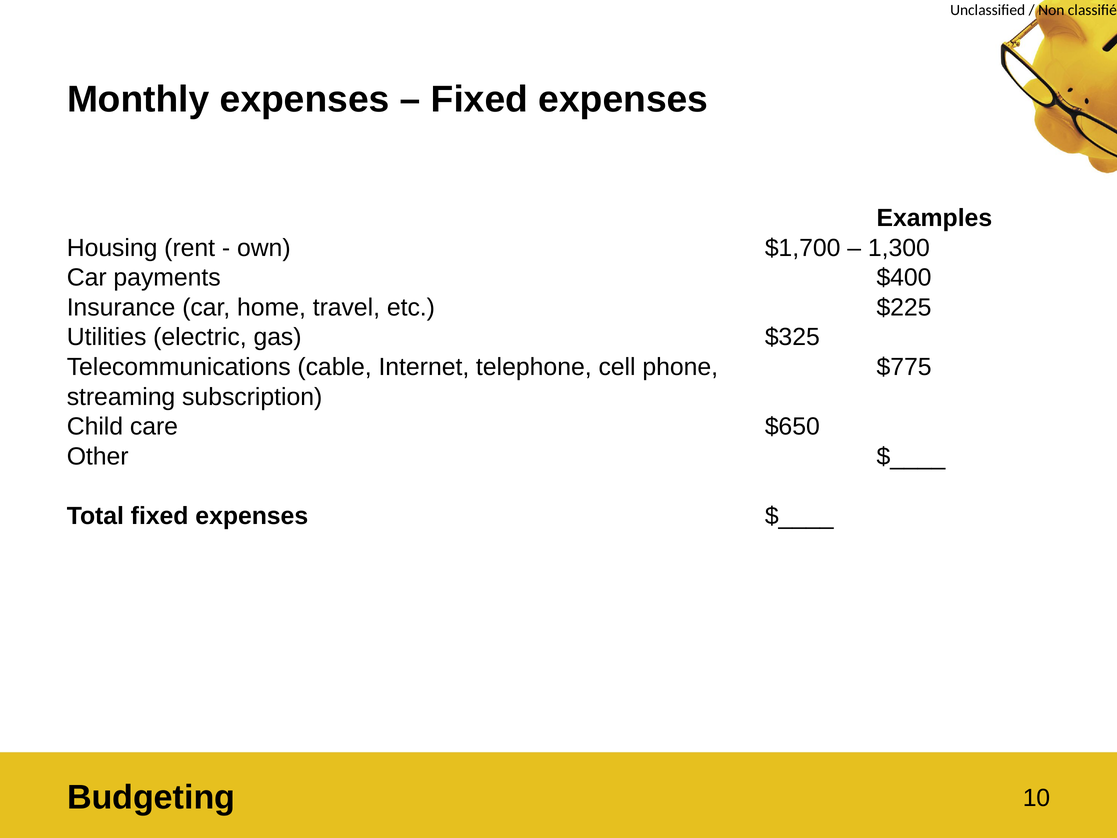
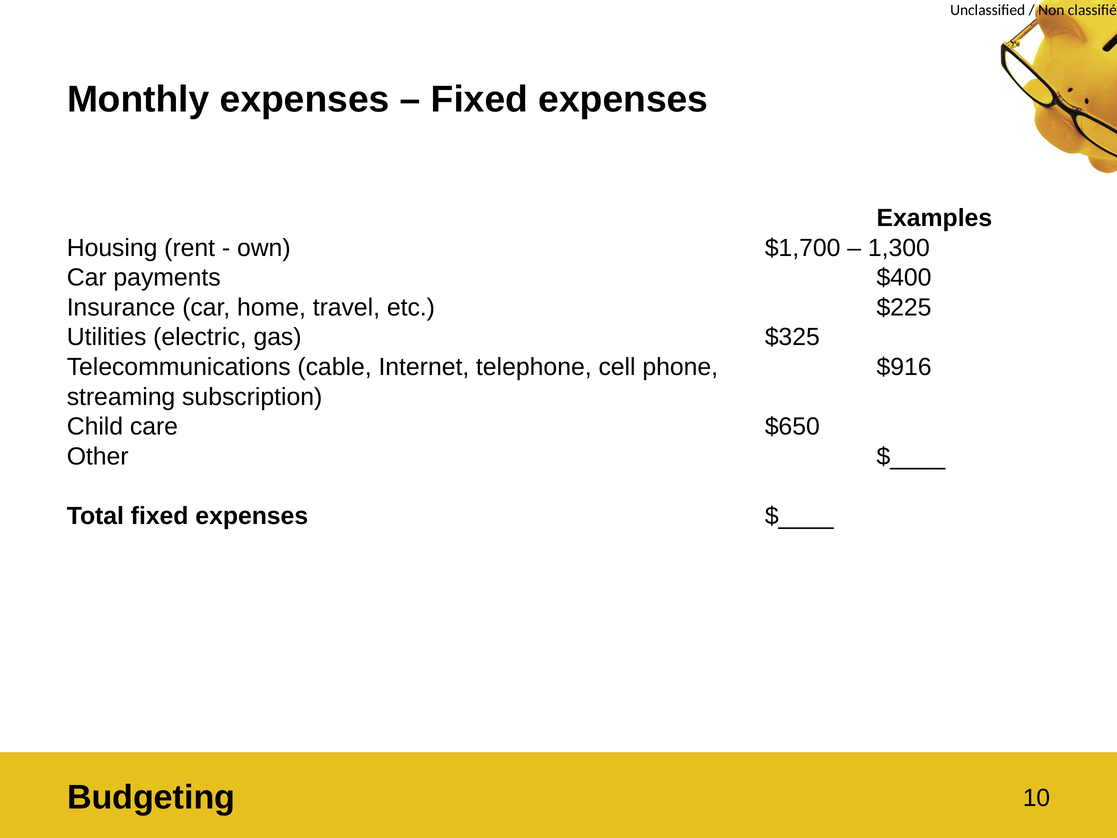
$775: $775 -> $916 (904, 367)
